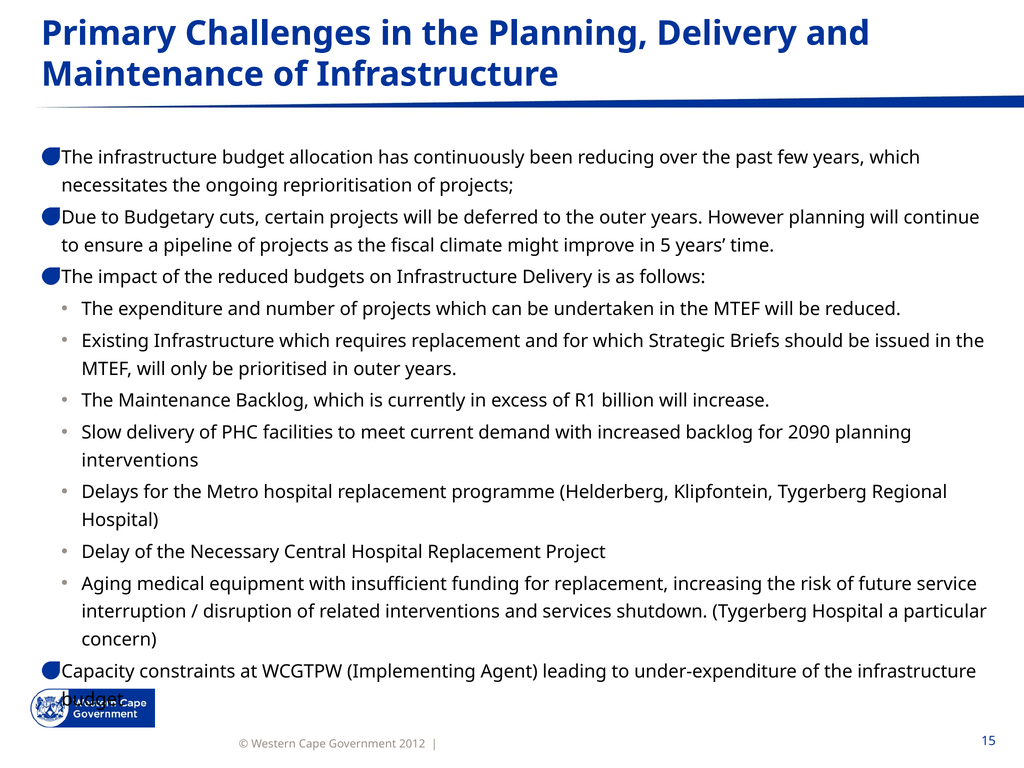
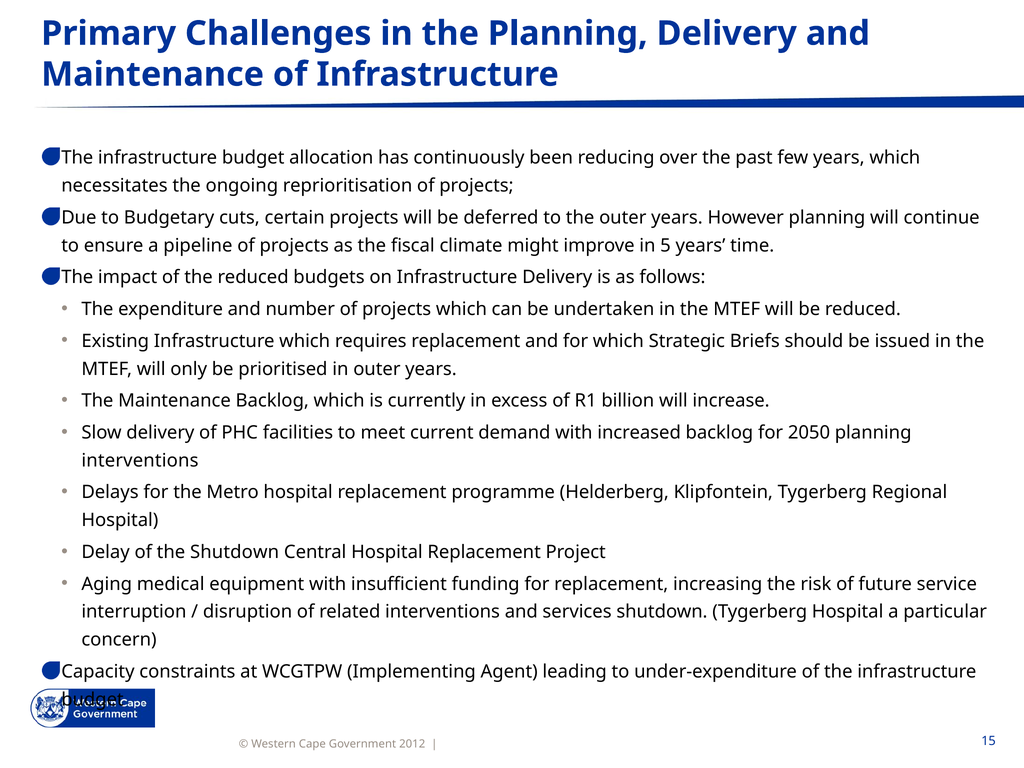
2090: 2090 -> 2050 (809, 433)
the Necessary: Necessary -> Shutdown (235, 552)
